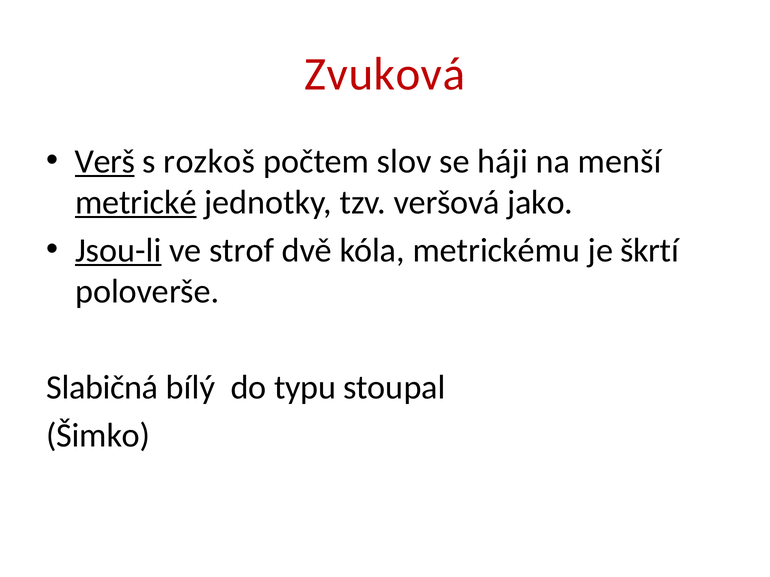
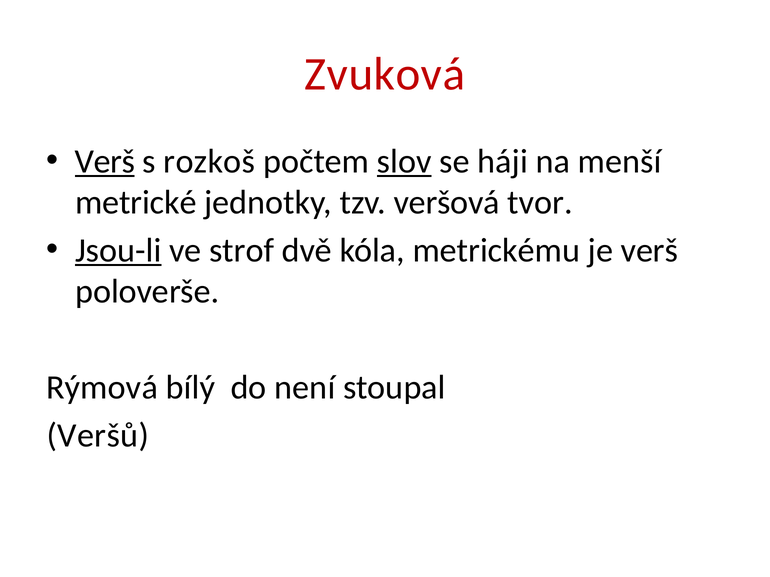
slov underline: none -> present (404, 162)
metrické underline: present -> none (136, 203)
jako: jako -> tvor (540, 203)
je škrtí: škrtí -> verš (649, 251)
Slabičná: Slabičná -> Rýmová (102, 388)
typu: typu -> není (305, 388)
Šimko: Šimko -> Veršů (98, 436)
